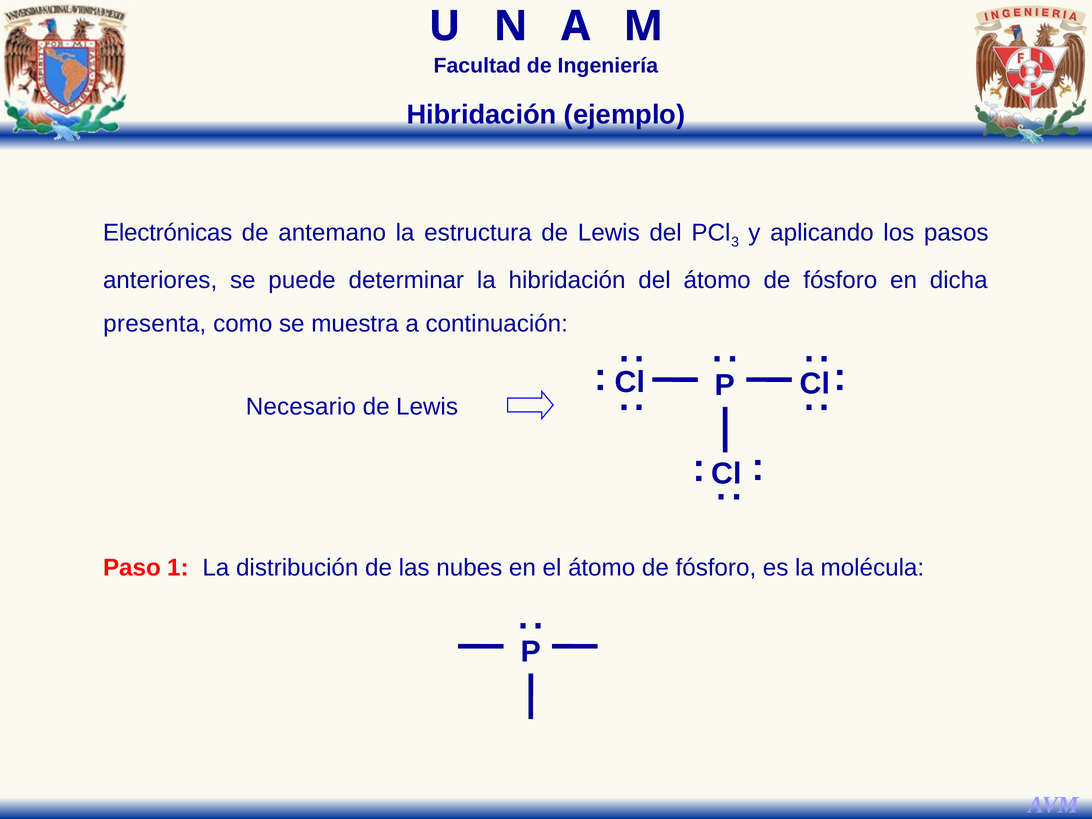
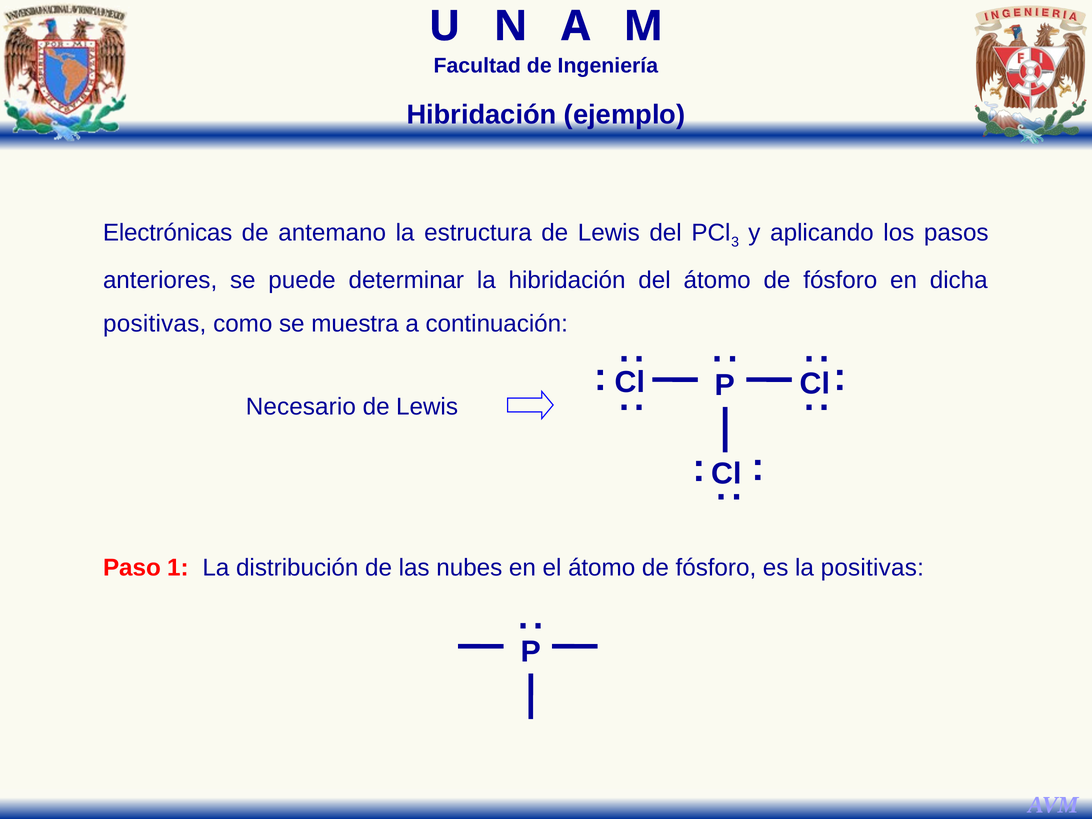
presenta: presenta -> positivas (155, 324)
la molécula: molécula -> positivas (872, 568)
